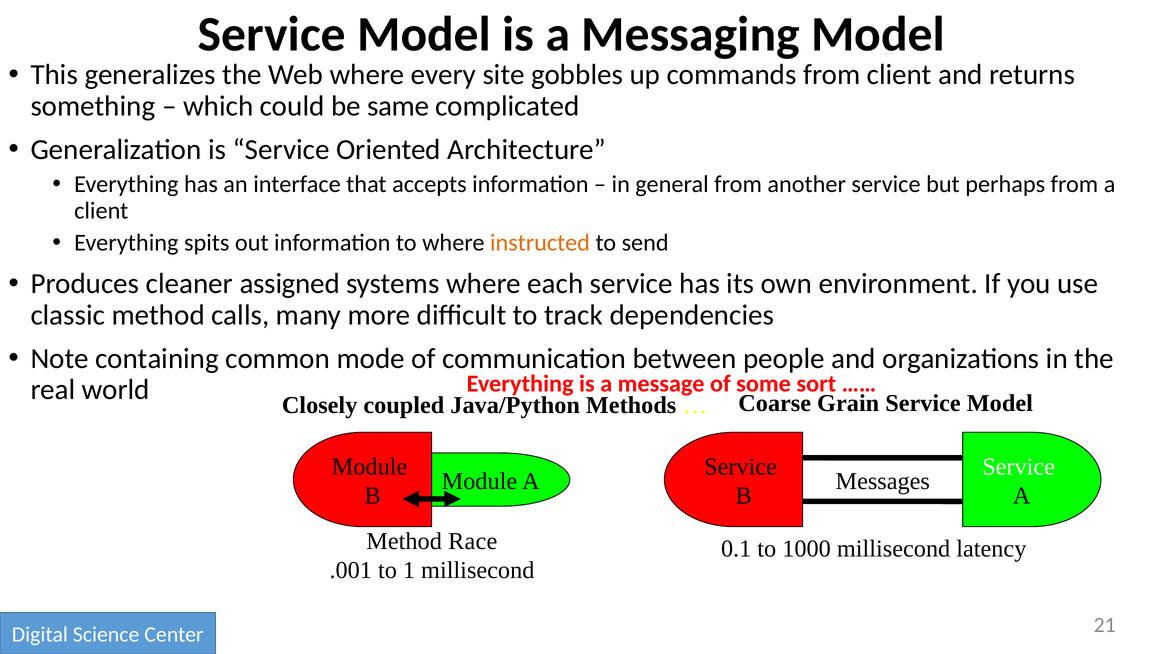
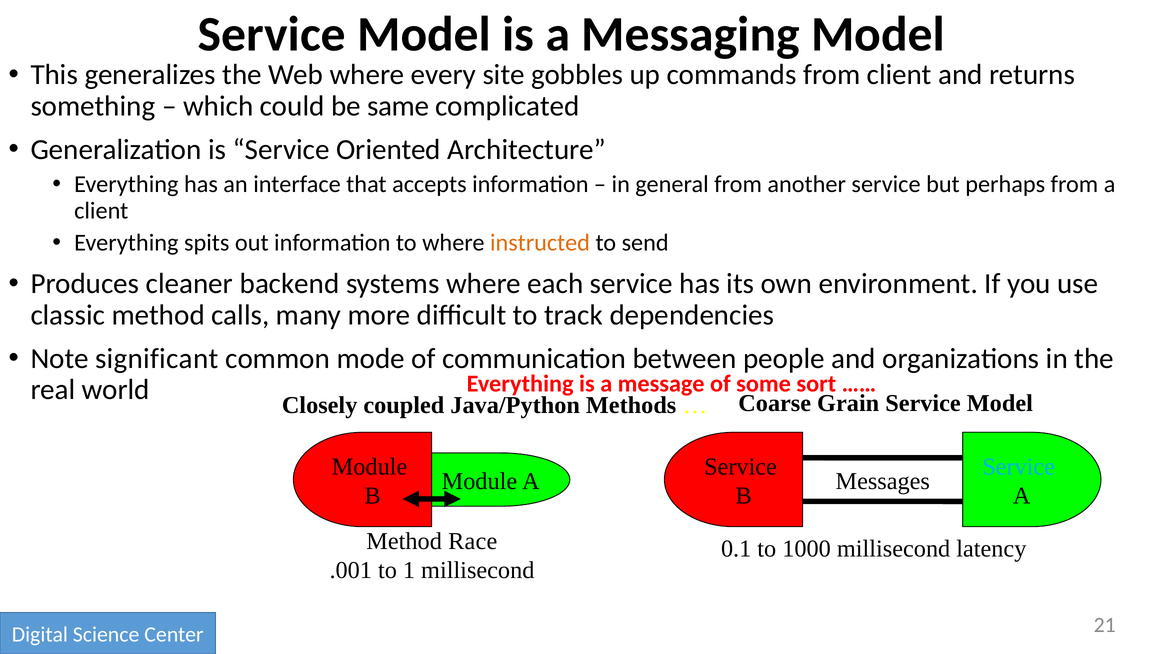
assigned: assigned -> backend (290, 284)
containing: containing -> significant (157, 359)
Service colour: white -> light blue (1019, 467)
